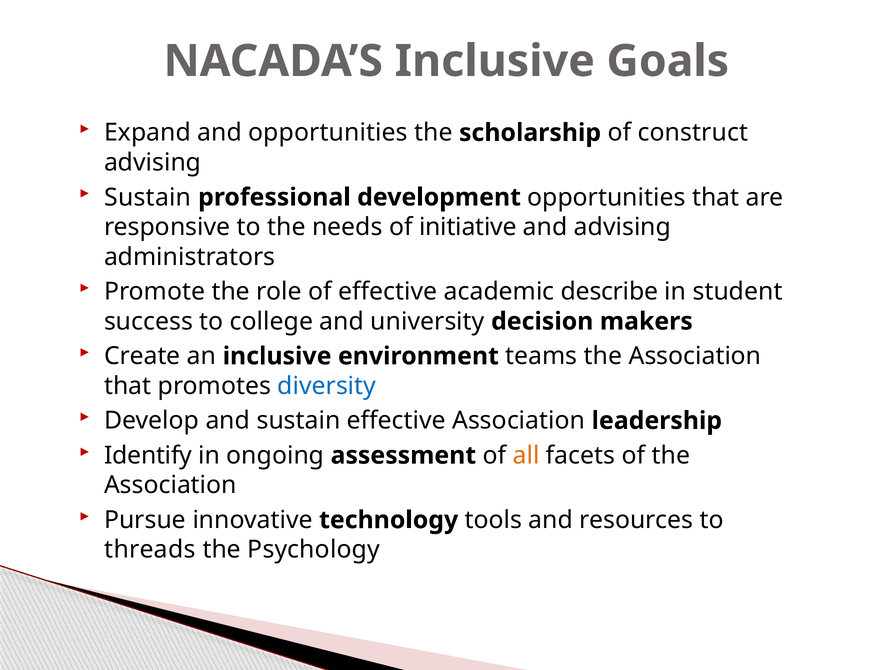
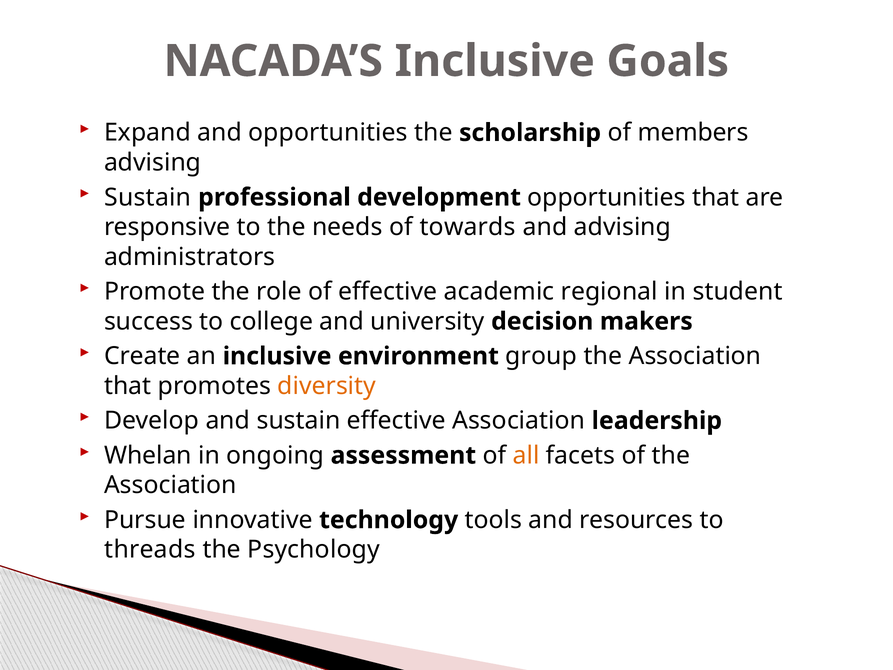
construct: construct -> members (693, 133)
initiative: initiative -> towards (468, 227)
describe: describe -> regional (609, 292)
teams: teams -> group (541, 356)
diversity colour: blue -> orange (327, 386)
Identify: Identify -> Whelan (148, 455)
